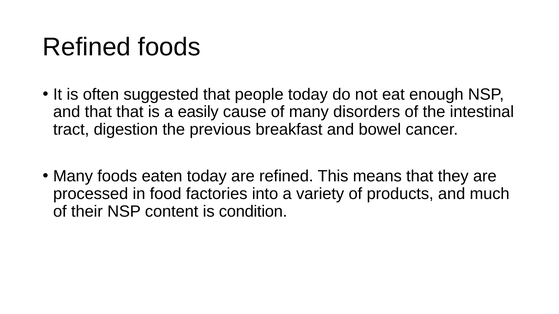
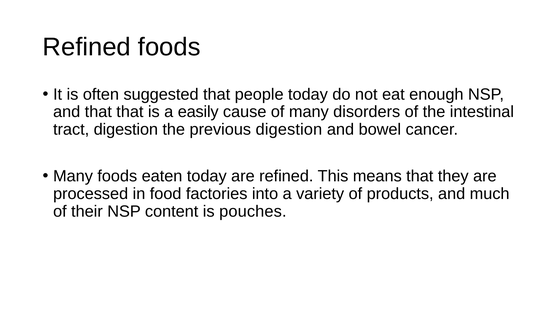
previous breakfast: breakfast -> digestion (289, 130)
condition: condition -> pouches (253, 212)
